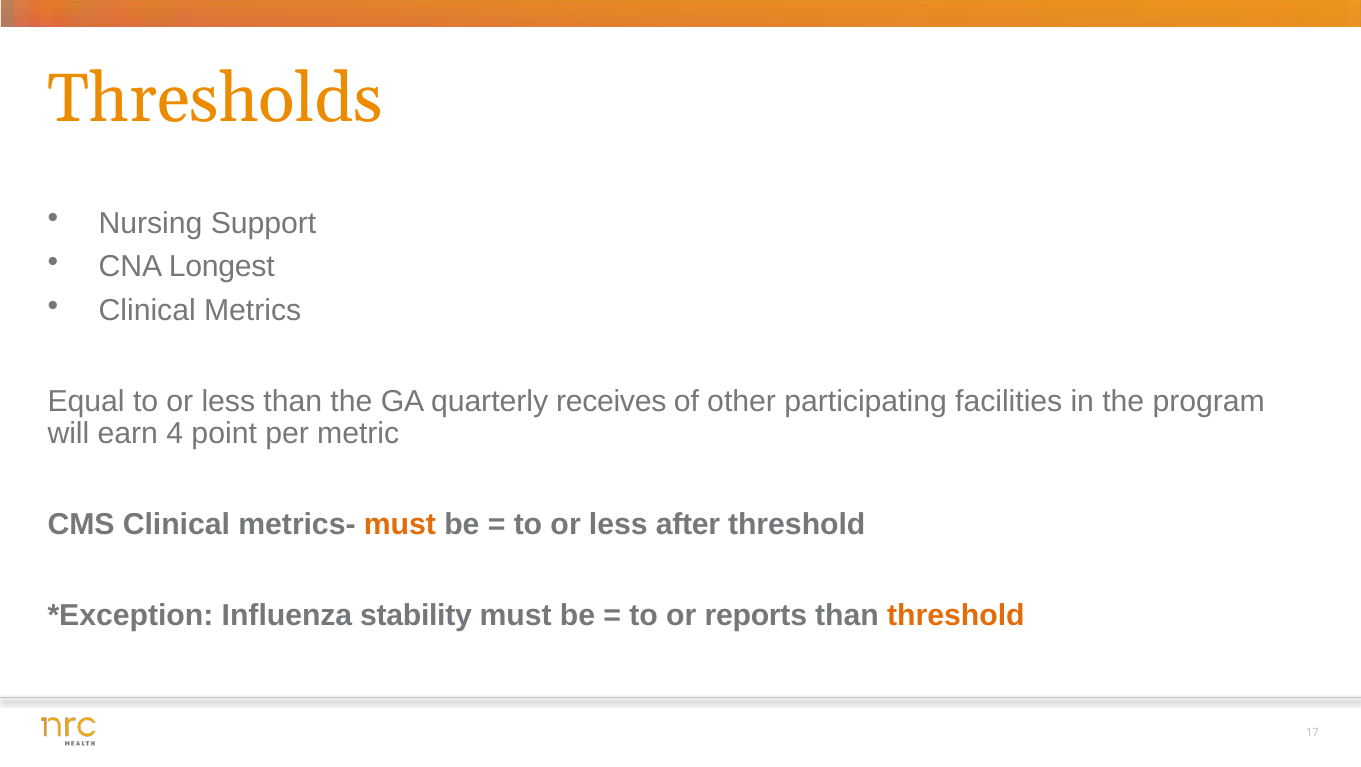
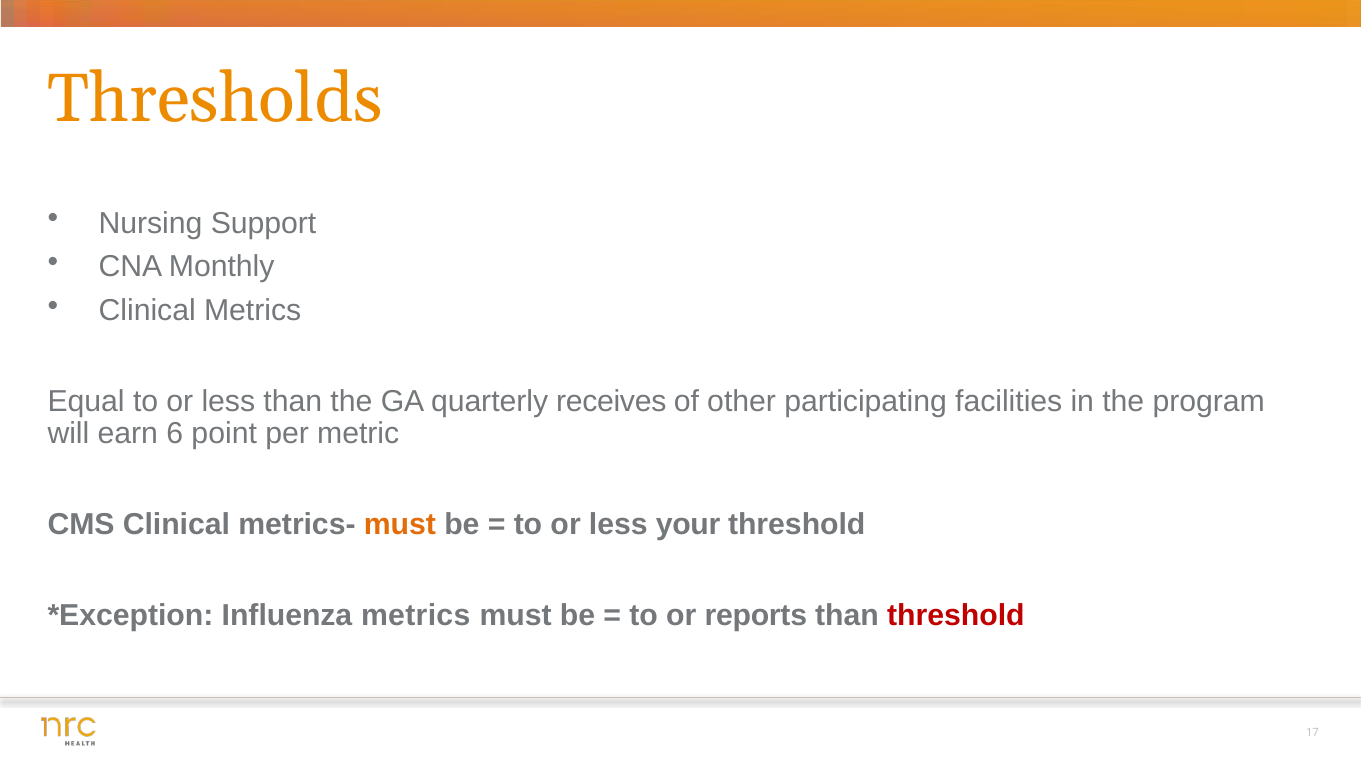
Longest: Longest -> Monthly (222, 267)
4: 4 -> 6 (175, 434)
after: after -> your (688, 524)
Influenza stability: stability -> metrics (416, 615)
threshold colour: orange -> red (956, 615)
